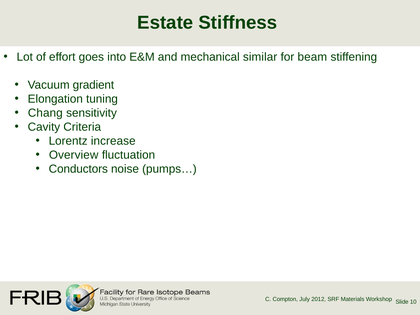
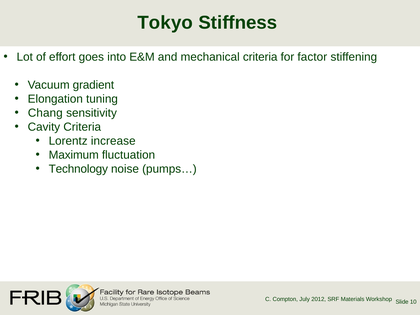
Estate: Estate -> Tokyo (165, 23)
mechanical similar: similar -> criteria (260, 57)
beam: beam -> factor (312, 57)
Overview: Overview -> Maximum (74, 155)
Conductors: Conductors -> Technology (78, 169)
